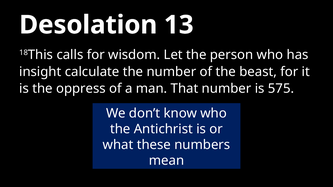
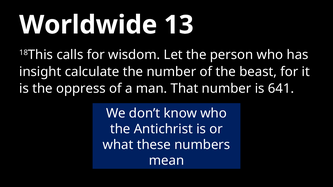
Desolation: Desolation -> Worldwide (88, 25)
575: 575 -> 641 (281, 89)
